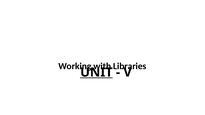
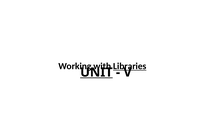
Libraries underline: none -> present (130, 66)
